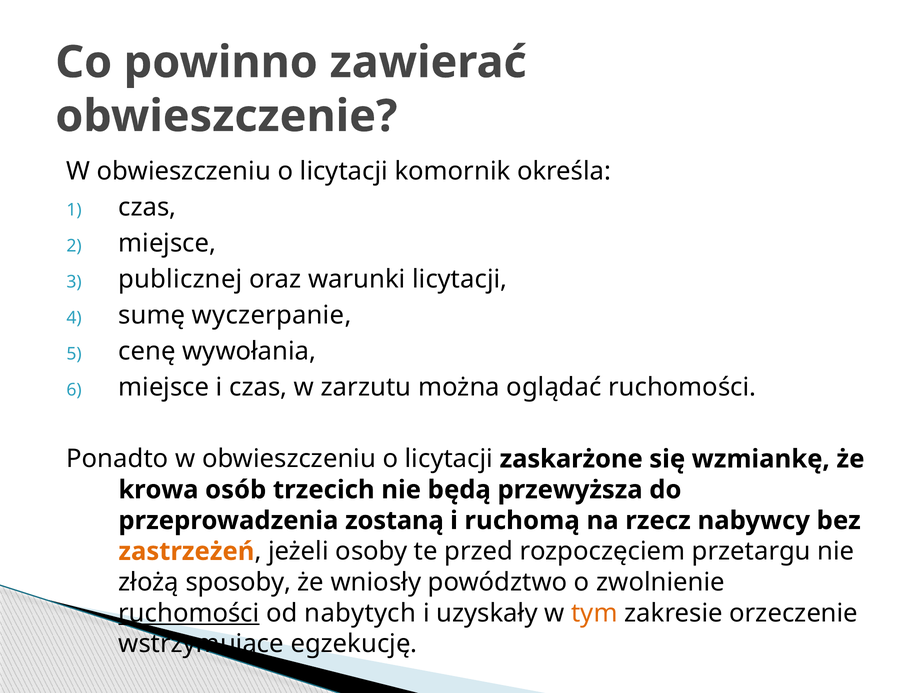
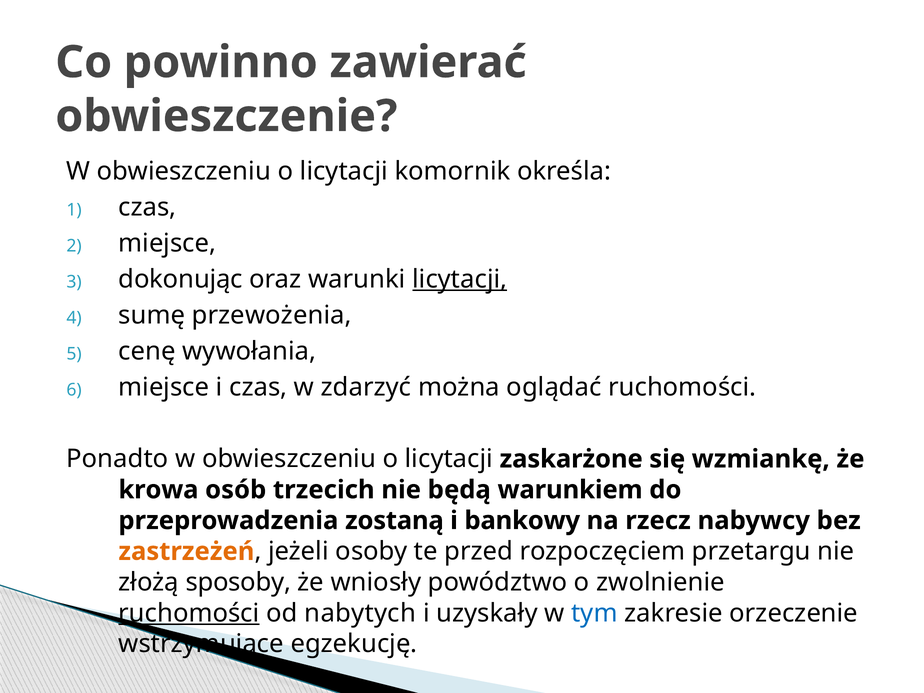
publicznej: publicznej -> dokonując (181, 279)
licytacji underline: none -> present (460, 279)
wyczerpanie: wyczerpanie -> przewożenia (272, 315)
zarzutu: zarzutu -> zdarzyć (366, 387)
przewyższa: przewyższa -> warunkiem (570, 490)
ruchomą: ruchomą -> bankowy (522, 521)
tym colour: orange -> blue (594, 613)
